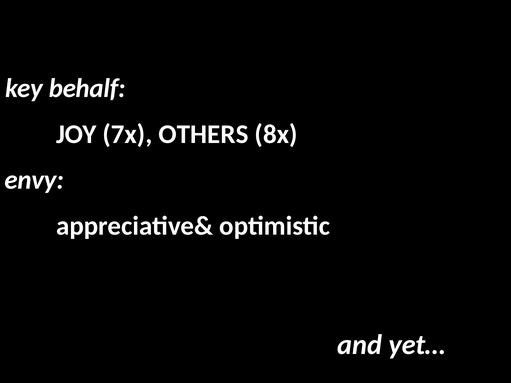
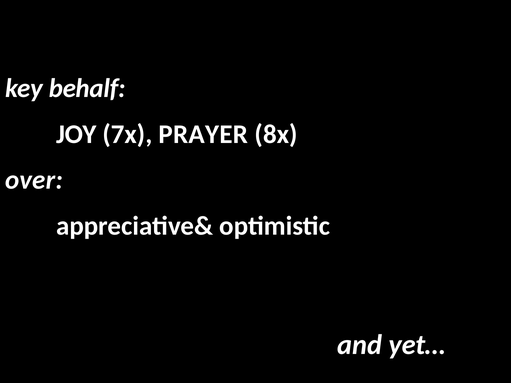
OTHERS: OTHERS -> PRAYER (203, 134)
envy: envy -> over (34, 180)
